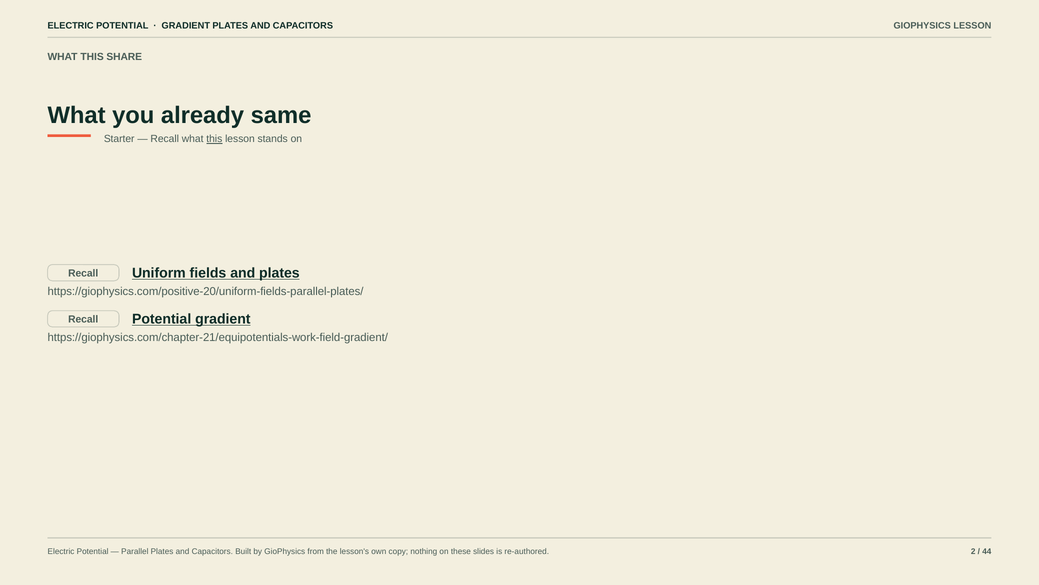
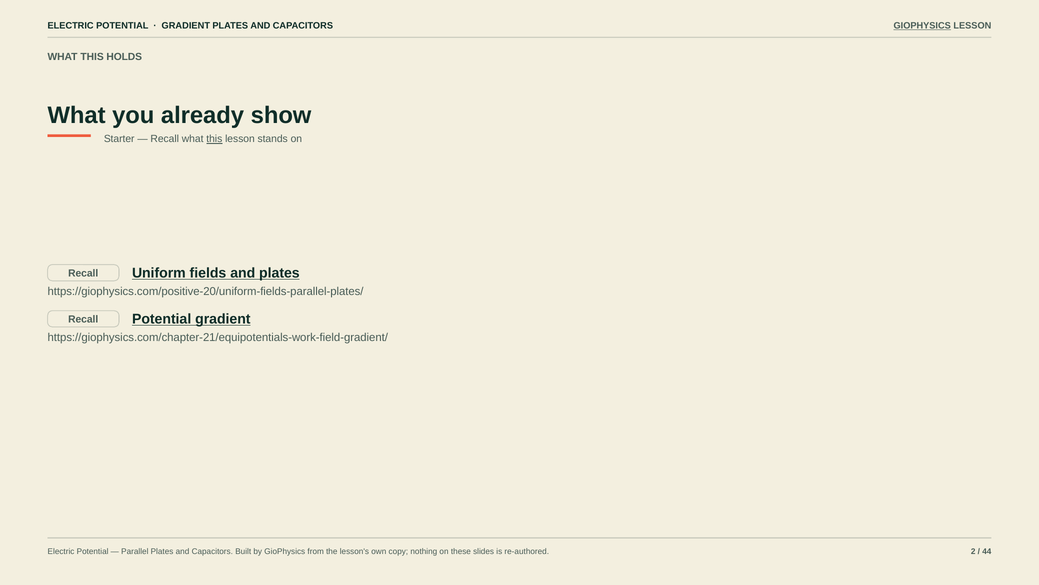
GIOPHYSICS underline: none -> present (922, 26)
SHARE: SHARE -> HOLDS (124, 57)
same: same -> show (281, 115)
